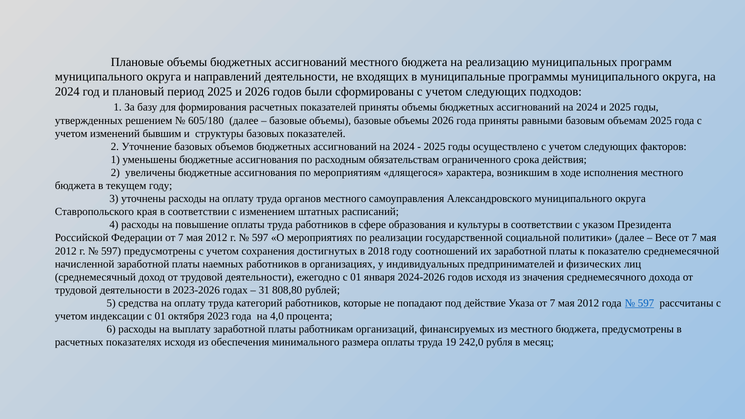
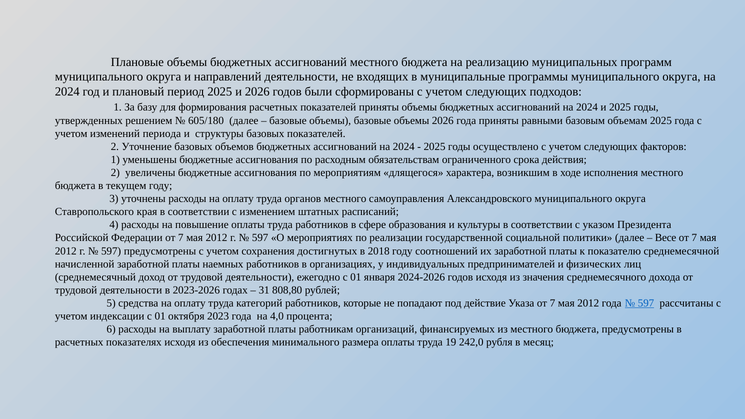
бывшим: бывшим -> периода (162, 134)
